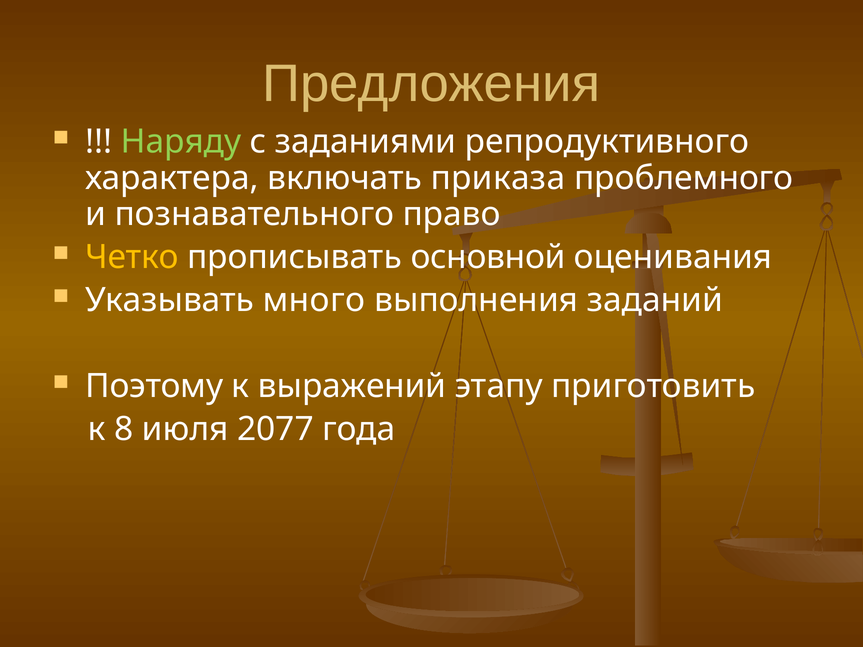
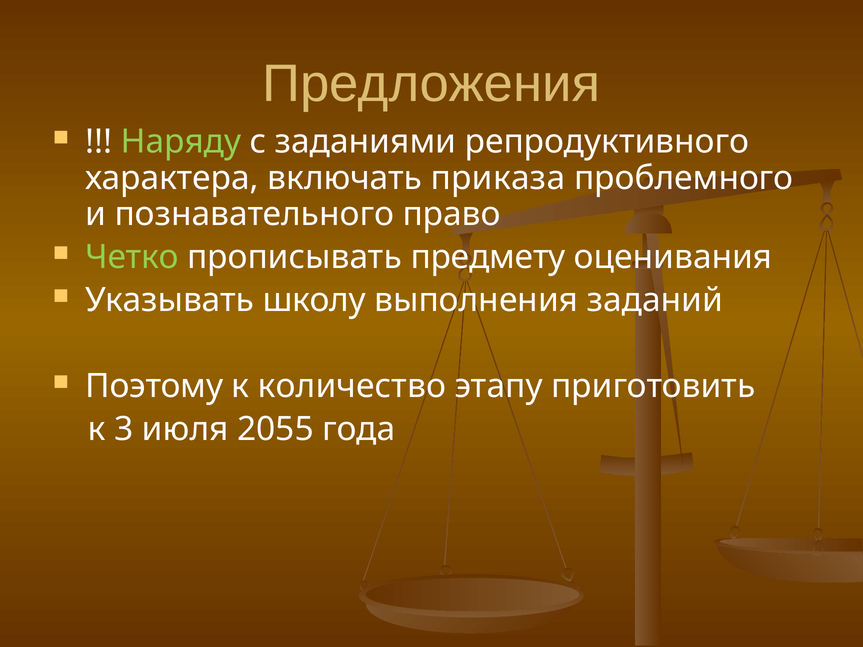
Четко colour: yellow -> light green (132, 257)
основной: основной -> предмету (488, 257)
много: много -> школу (314, 300)
выражений: выражений -> количество (352, 386)
8: 8 -> 3 (124, 429)
2077: 2077 -> 2055 (275, 429)
